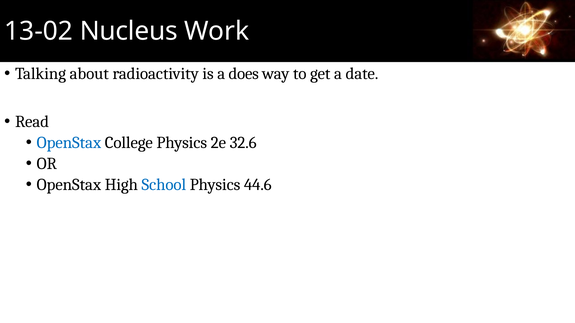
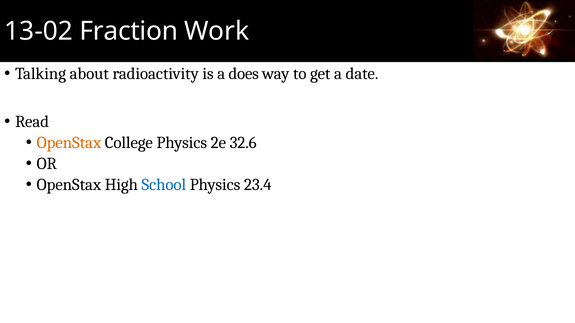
Nucleus: Nucleus -> Fraction (129, 31)
OpenStax colour: blue -> orange (69, 143)
44.6: 44.6 -> 23.4 (258, 185)
